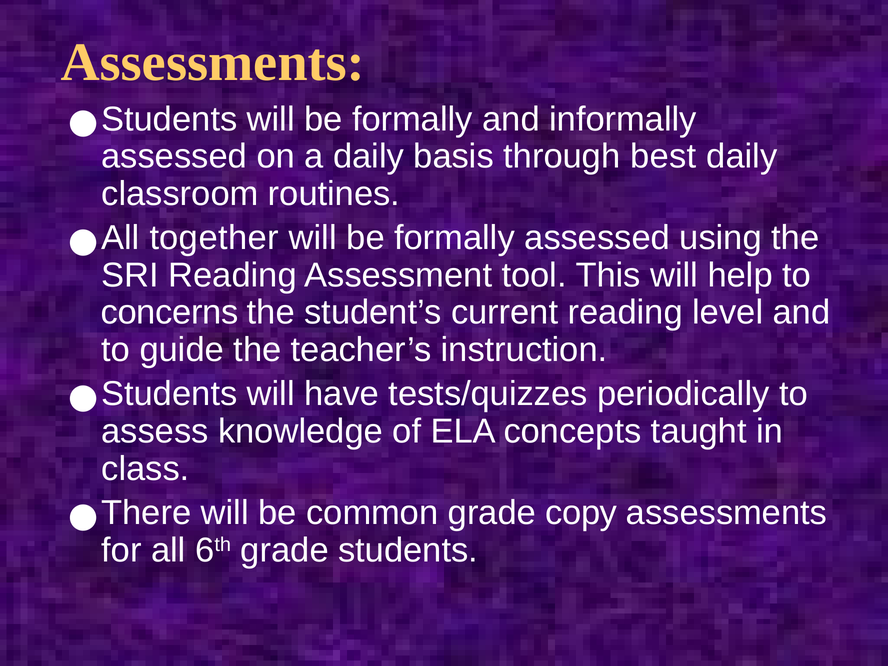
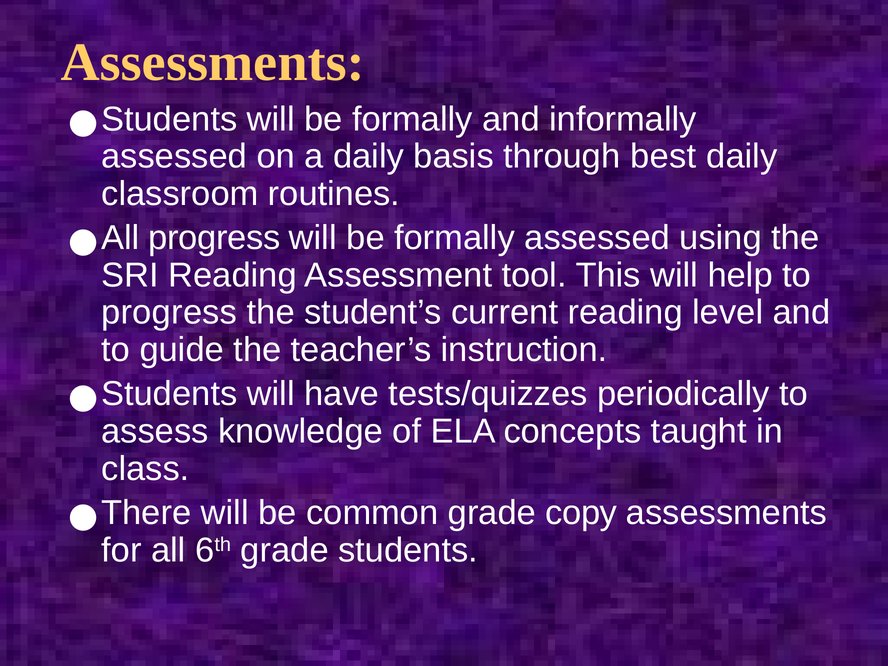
All together: together -> progress (214, 238)
concerns: concerns -> progress (169, 313)
